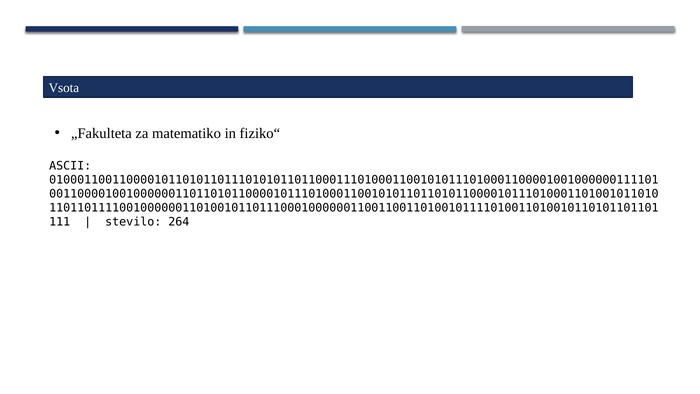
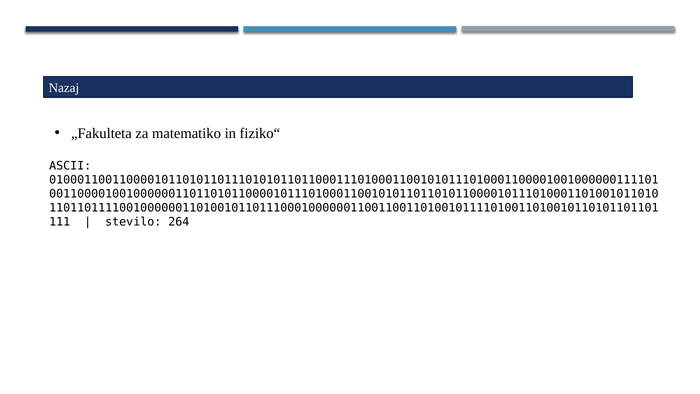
Vsota: Vsota -> Nazaj (64, 88)
